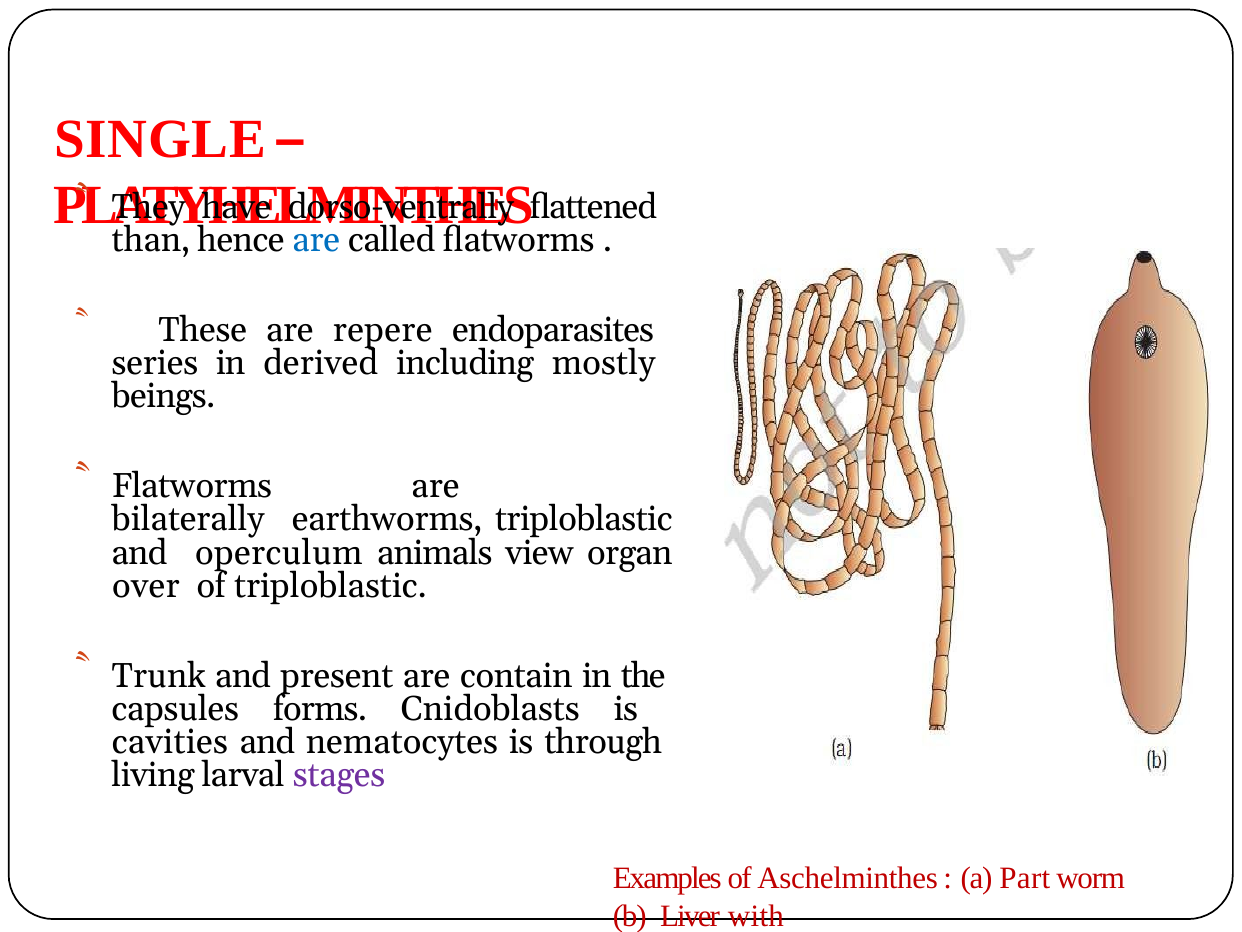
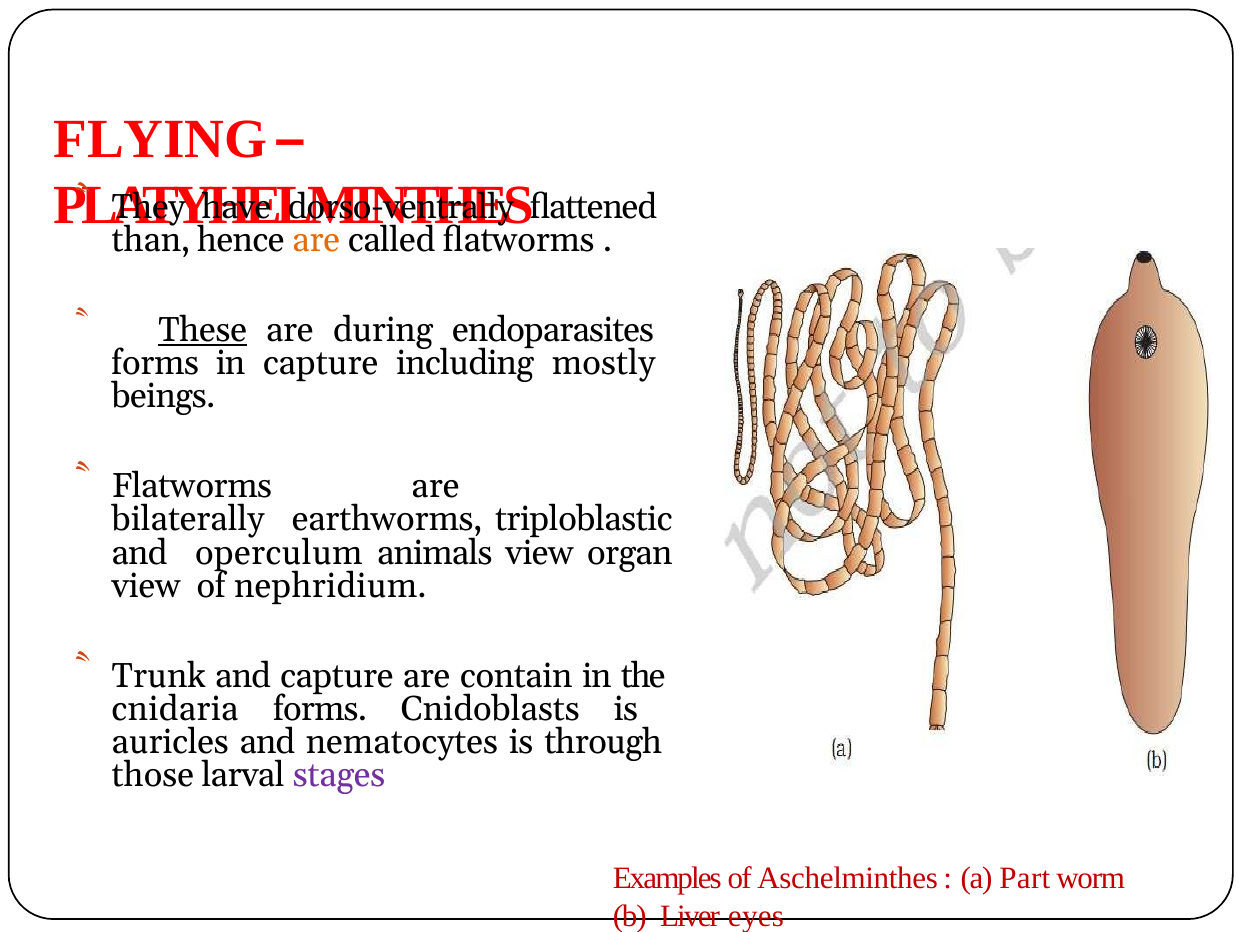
SINGLE: SINGLE -> FLYING (161, 139)
are colour: blue -> orange (316, 240)
These underline: none -> present (203, 330)
repere: repere -> during (383, 330)
series: series -> forms (155, 363)
in derived: derived -> capture (321, 363)
over: over -> view (146, 586)
of triploblastic: triploblastic -> nephridium (330, 586)
and present: present -> capture (337, 676)
capsules: capsules -> cnidaria (175, 709)
cavities: cavities -> auricles (170, 742)
living: living -> those (153, 775)
with: with -> eyes (756, 915)
